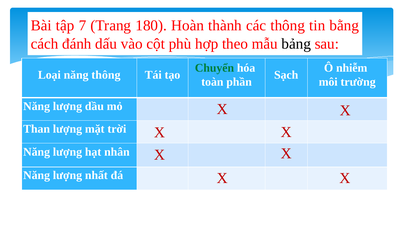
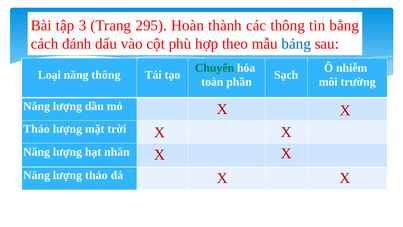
7: 7 -> 3 (83, 26)
180: 180 -> 295 (151, 26)
bảng colour: black -> blue (296, 44)
Than: Than -> Thảo (37, 129)
lượng nhất: nhất -> thảo (96, 175)
